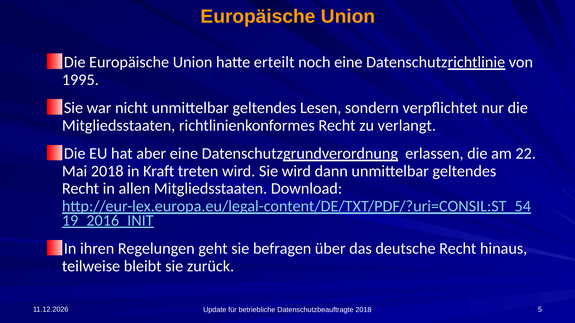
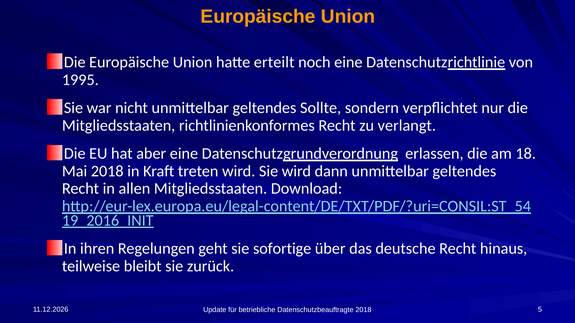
Lesen: Lesen -> Sollte (321, 108)
22: 22 -> 18 (526, 154)
befragen: befragen -> sofortige (282, 249)
